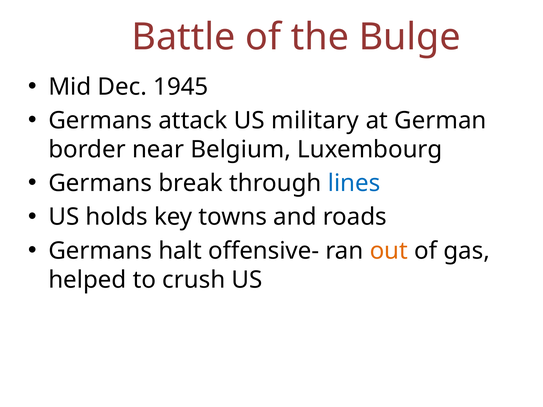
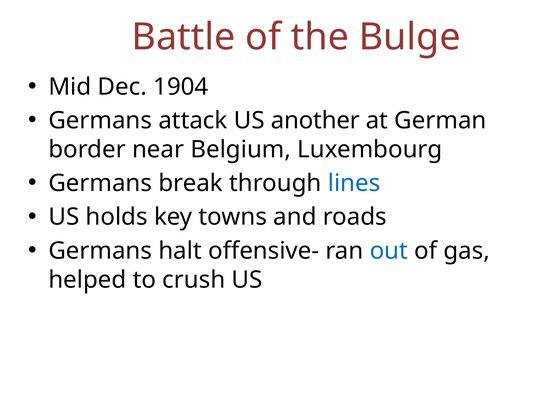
1945: 1945 -> 1904 (181, 87)
military: military -> another (315, 121)
out colour: orange -> blue (389, 251)
